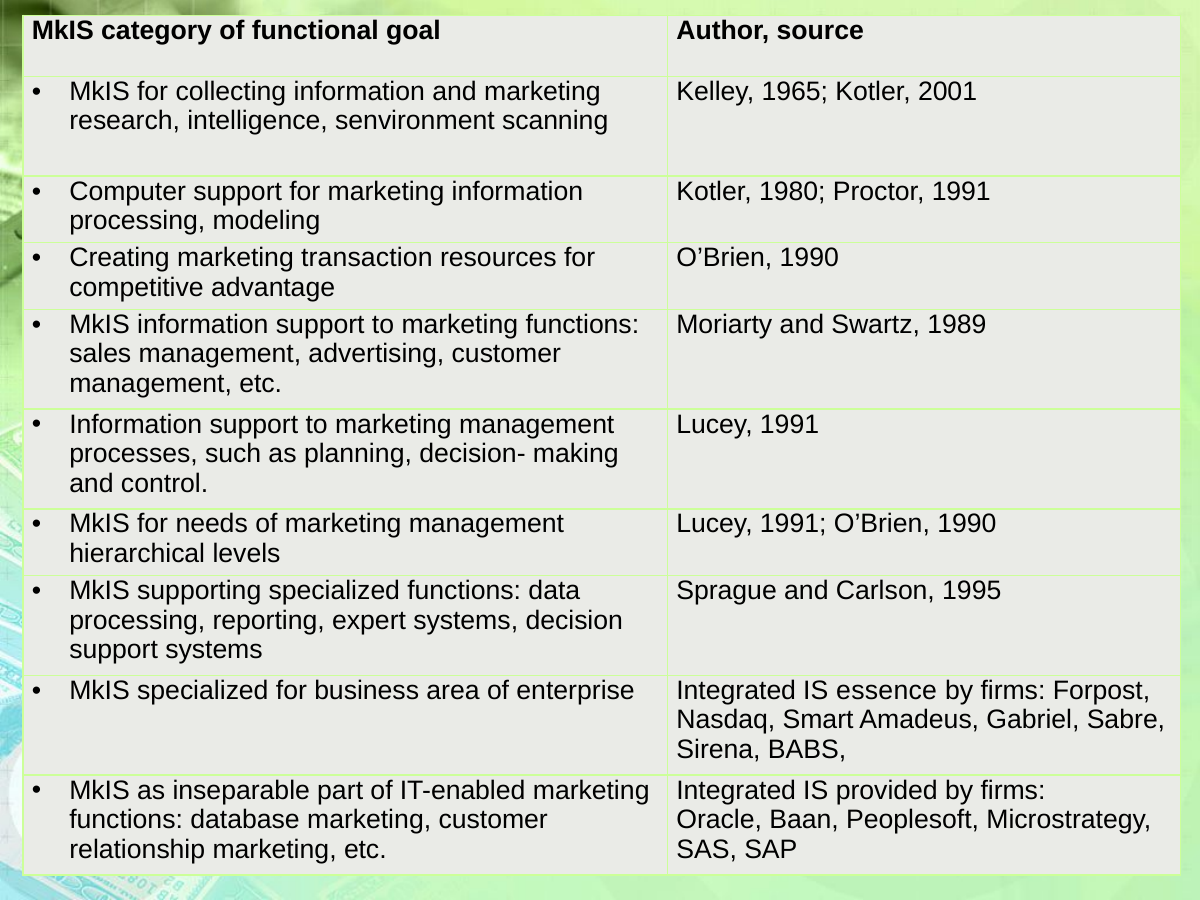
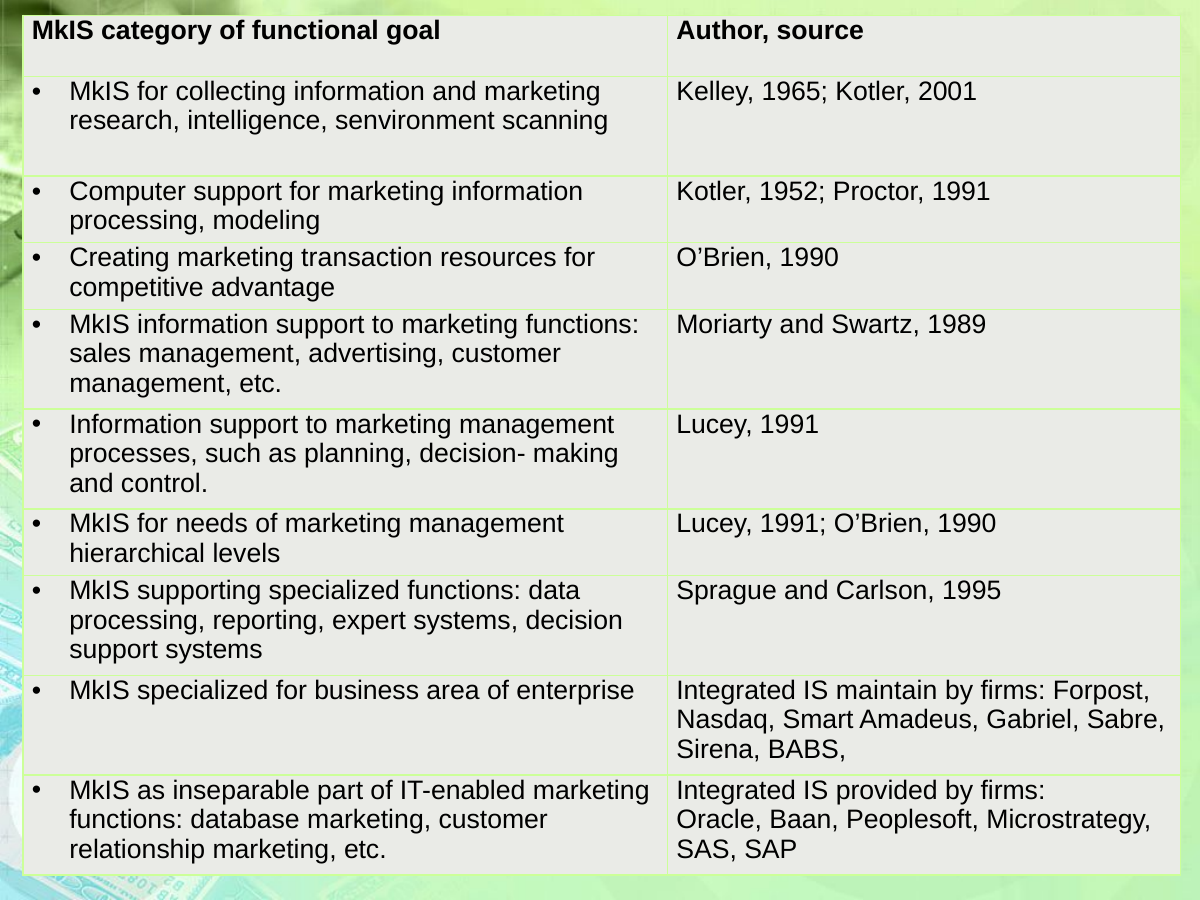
1980: 1980 -> 1952 (792, 191)
essence: essence -> maintain (887, 690)
